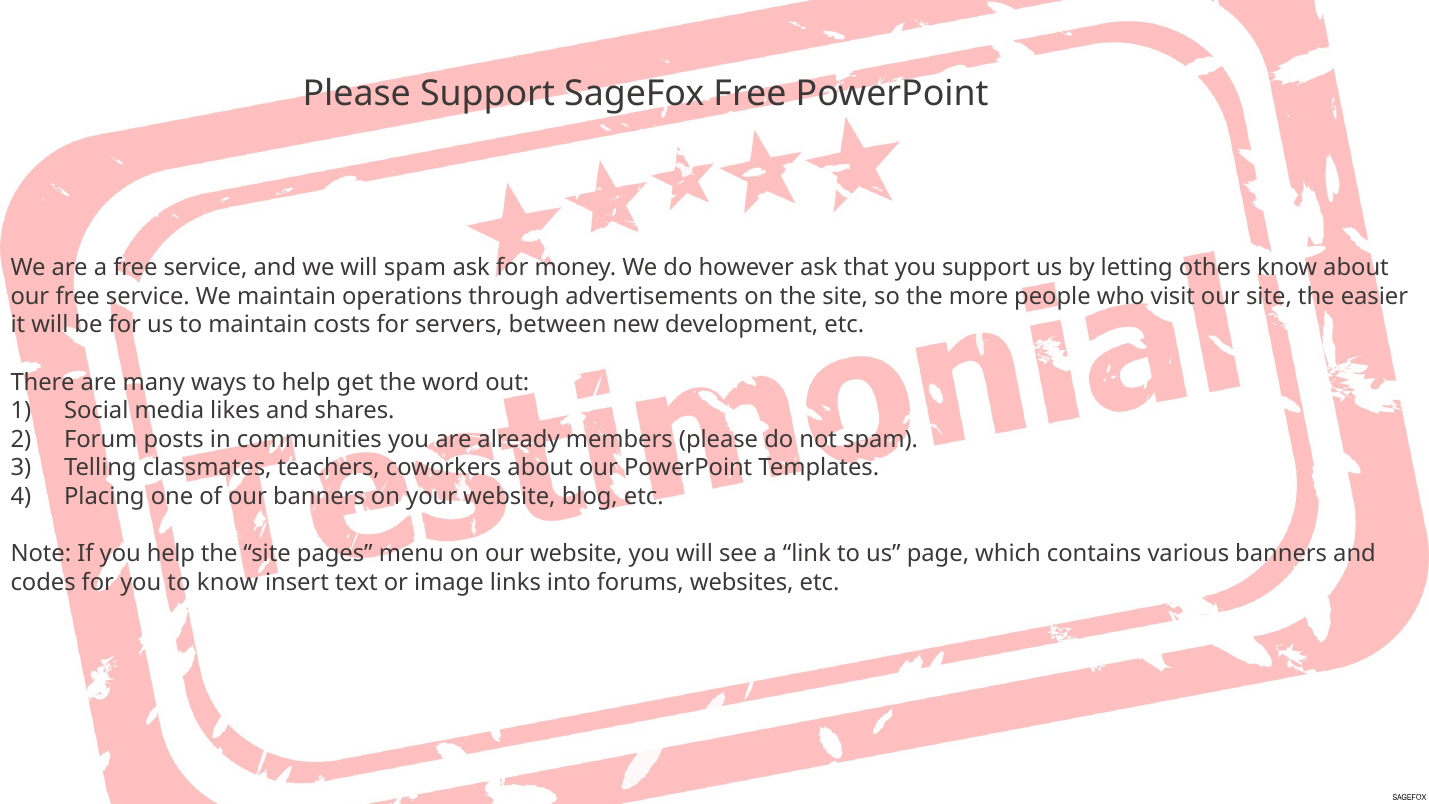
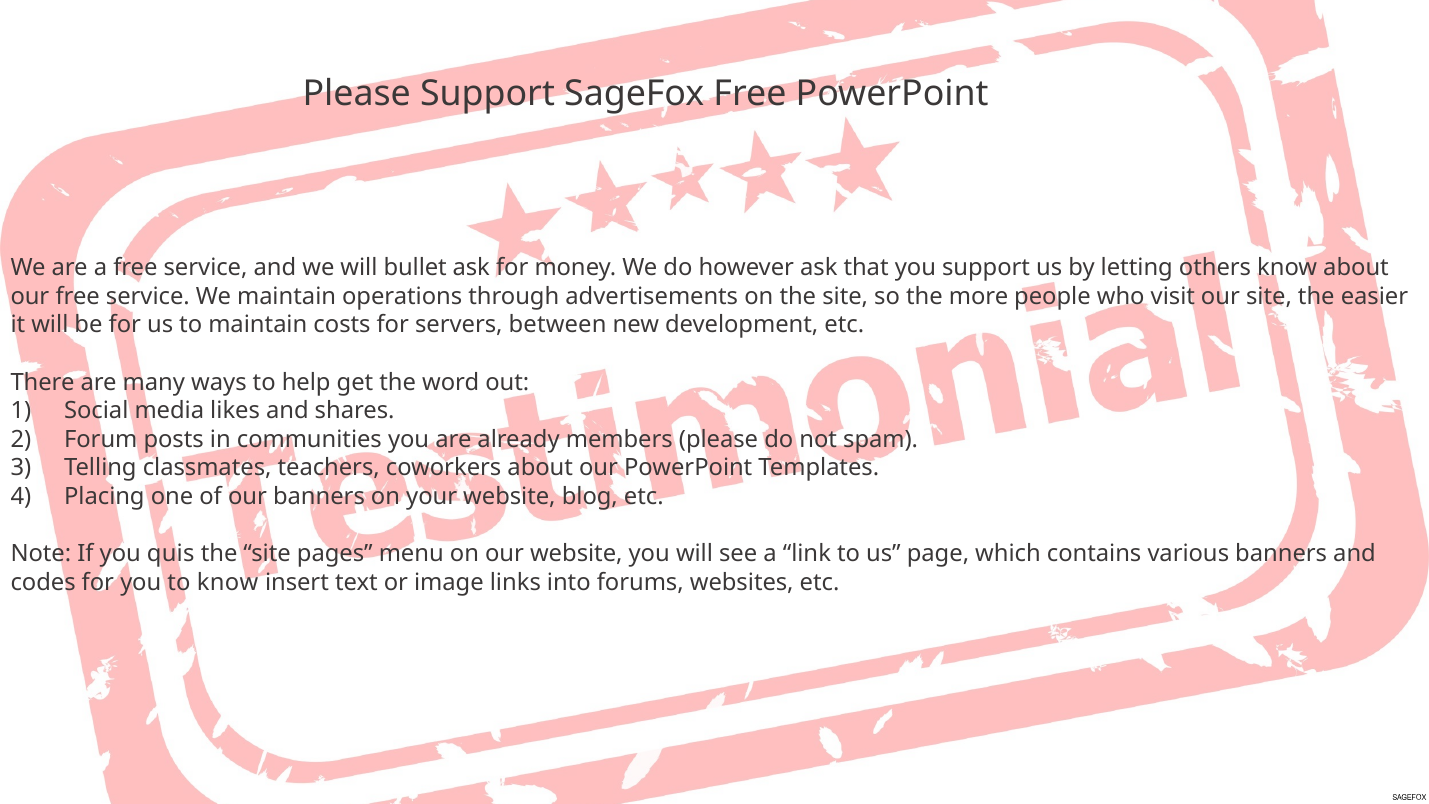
will spam: spam -> bullet (415, 268)
you help: help -> quis (171, 554)
